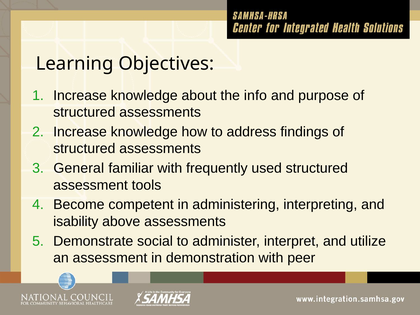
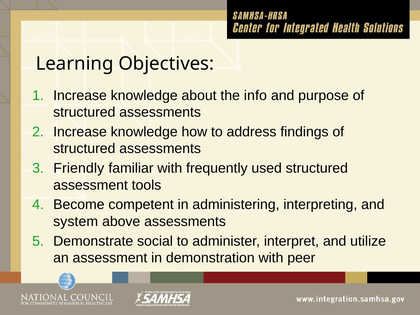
General: General -> Friendly (79, 168)
isability: isability -> system (76, 221)
